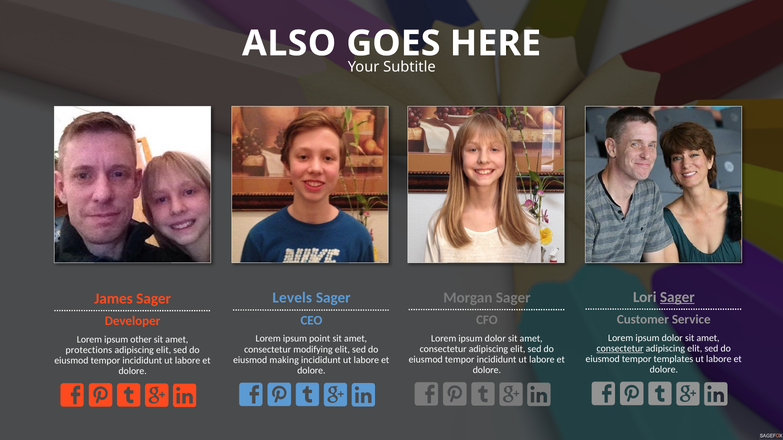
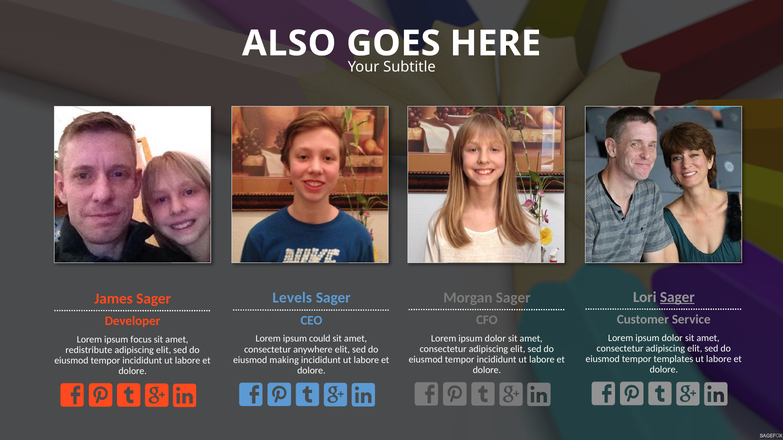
point: point -> could (320, 339)
other: other -> focus (141, 340)
consectetur underline: present -> none (620, 349)
modifying: modifying -> anywhere (313, 350)
protections: protections -> redistribute (89, 350)
